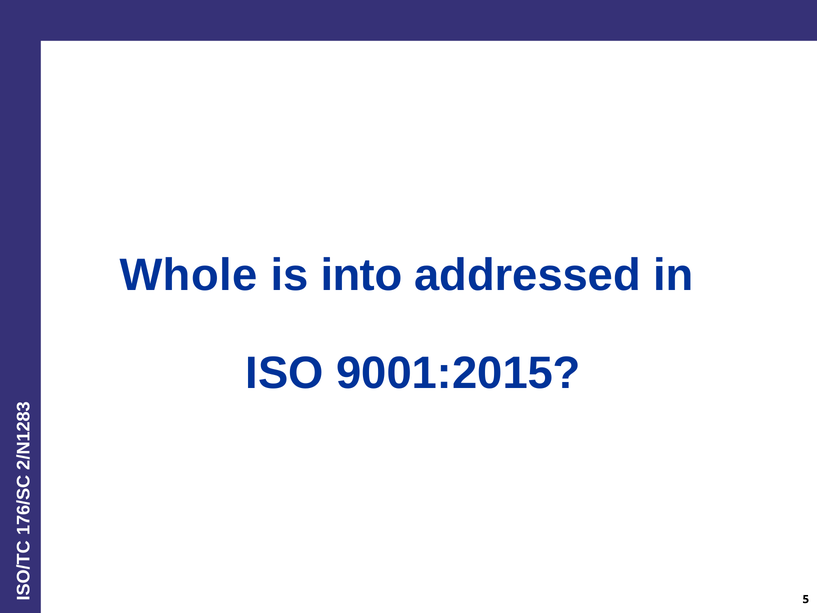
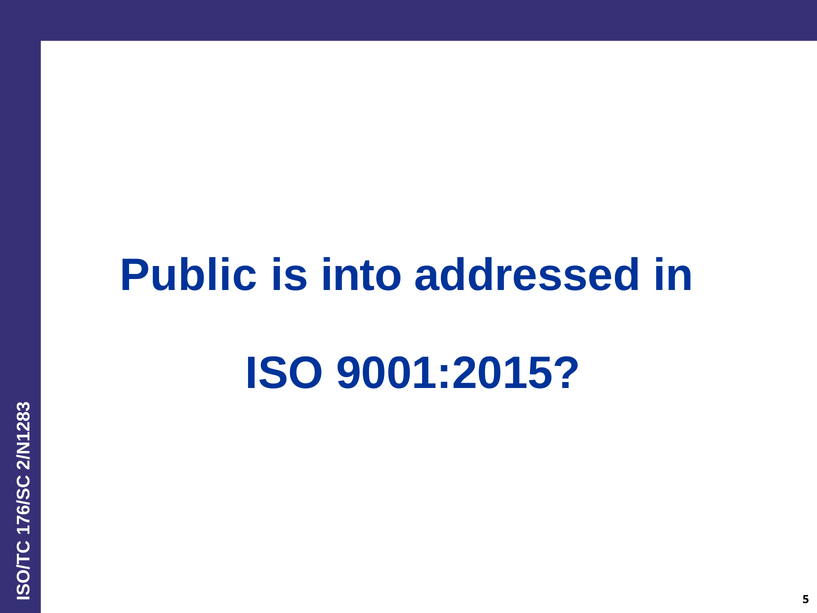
Whole: Whole -> Public (189, 275)
